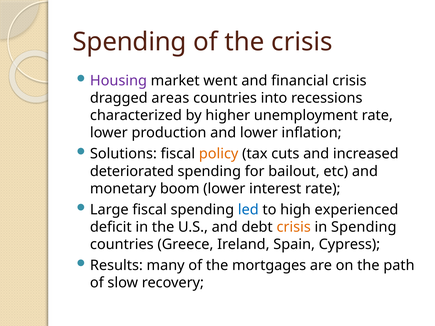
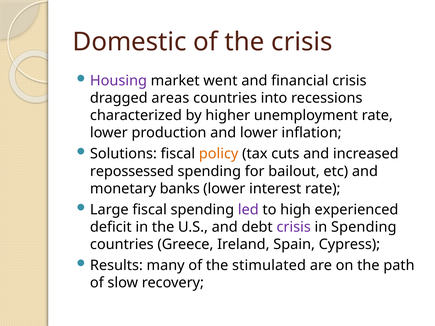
Spending: Spending -> Domestic (130, 42)
deteriorated: deteriorated -> repossessed (132, 171)
boom: boom -> banks (180, 189)
led colour: blue -> purple (248, 210)
crisis colour: orange -> purple (294, 227)
mortgages: mortgages -> stimulated (269, 266)
